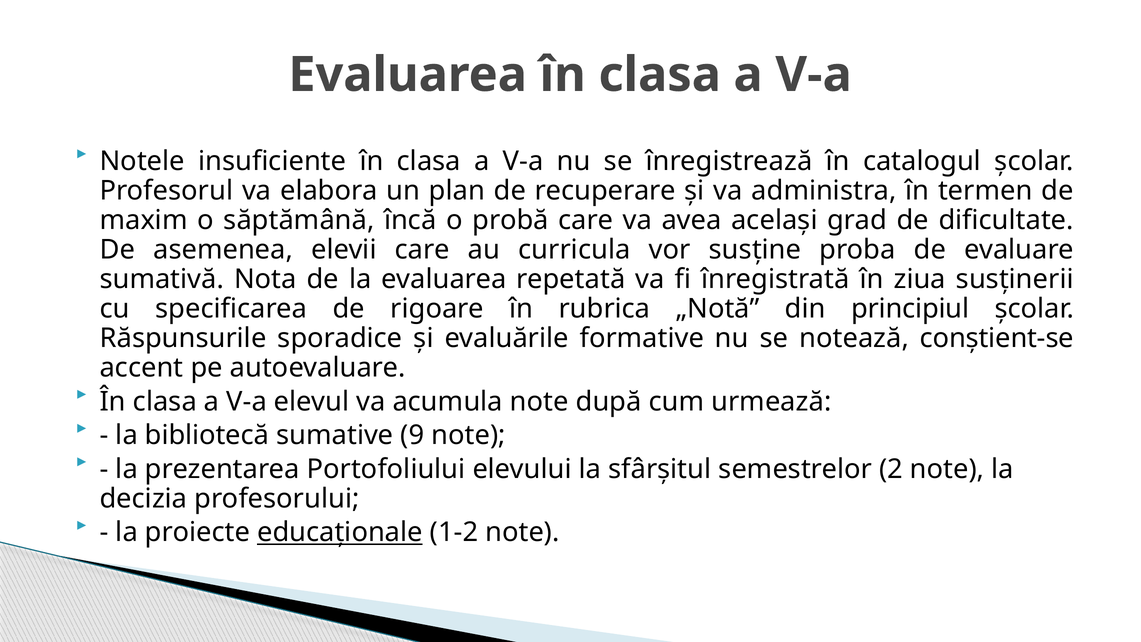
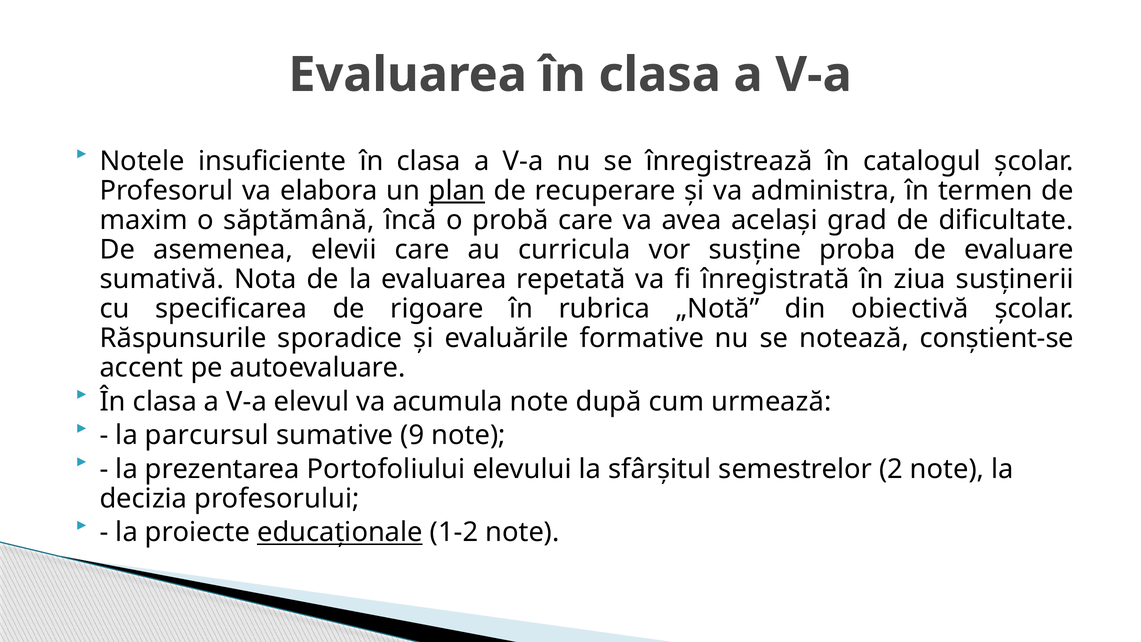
plan underline: none -> present (457, 191)
principiul: principiul -> obiectivă (910, 309)
bibliotecă: bibliotecă -> parcursul (207, 435)
